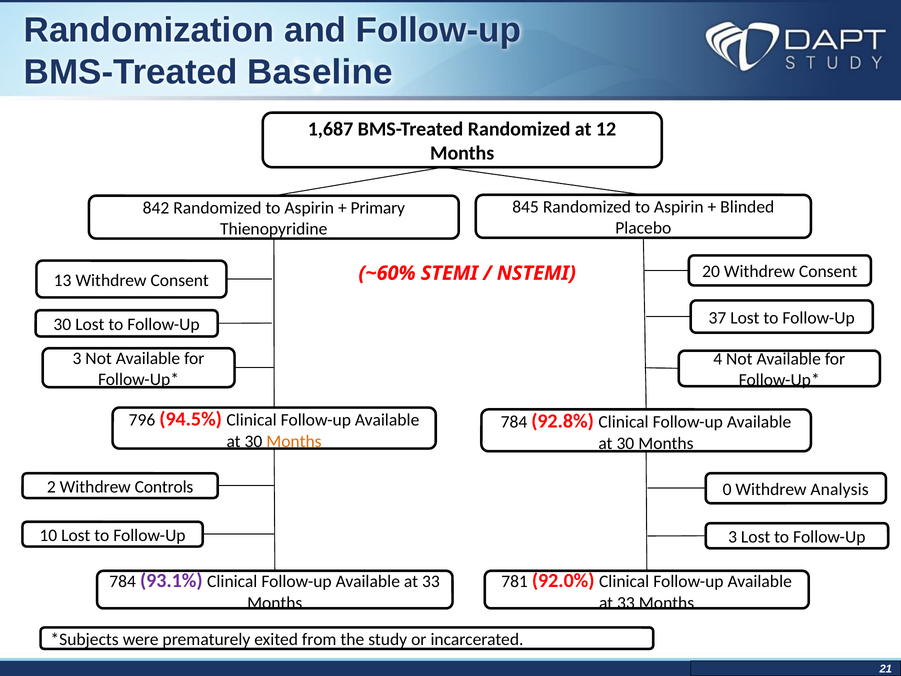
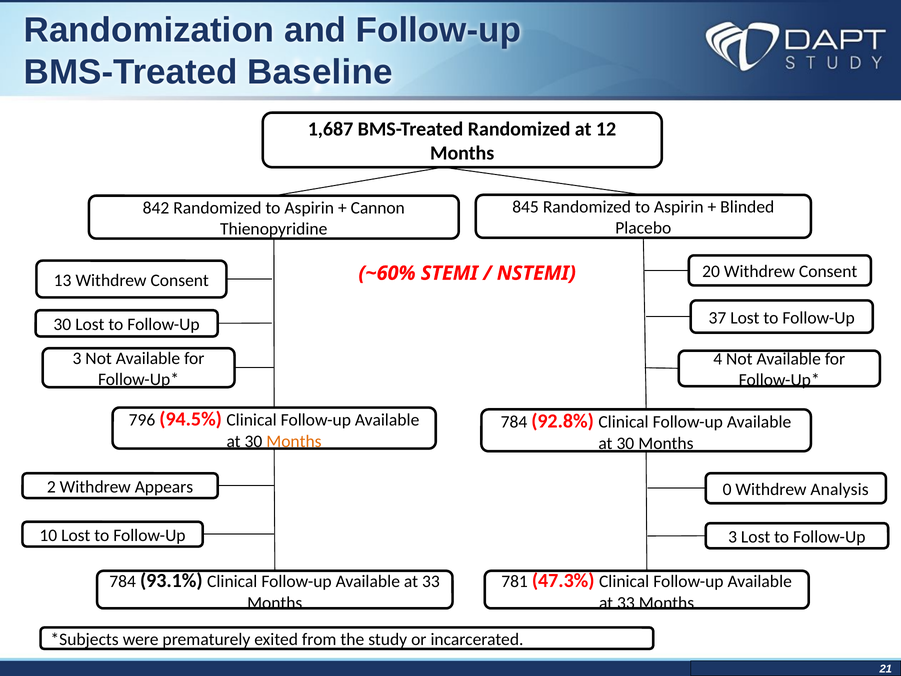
Primary: Primary -> Cannon (378, 208)
Controls: Controls -> Appears (164, 487)
93.1% colour: purple -> black (171, 580)
92.0%: 92.0% -> 47.3% (563, 580)
